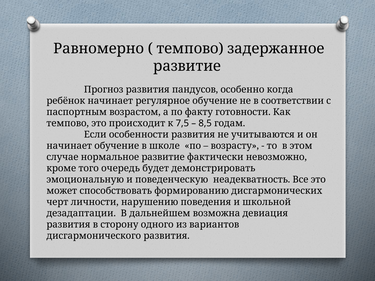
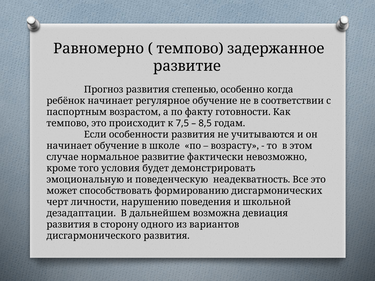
пандусов: пандусов -> степенью (195, 90)
очередь: очередь -> условия (121, 168)
